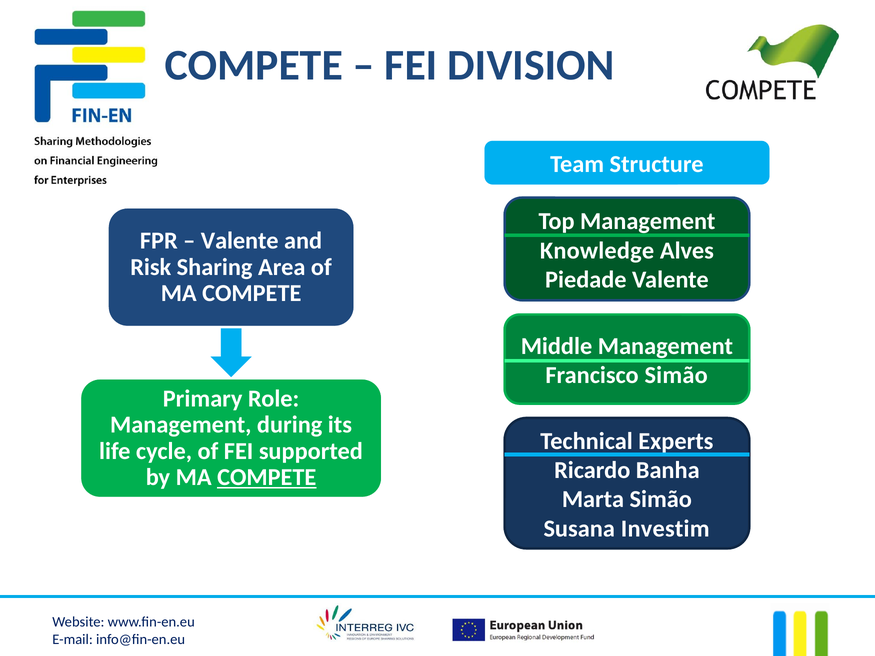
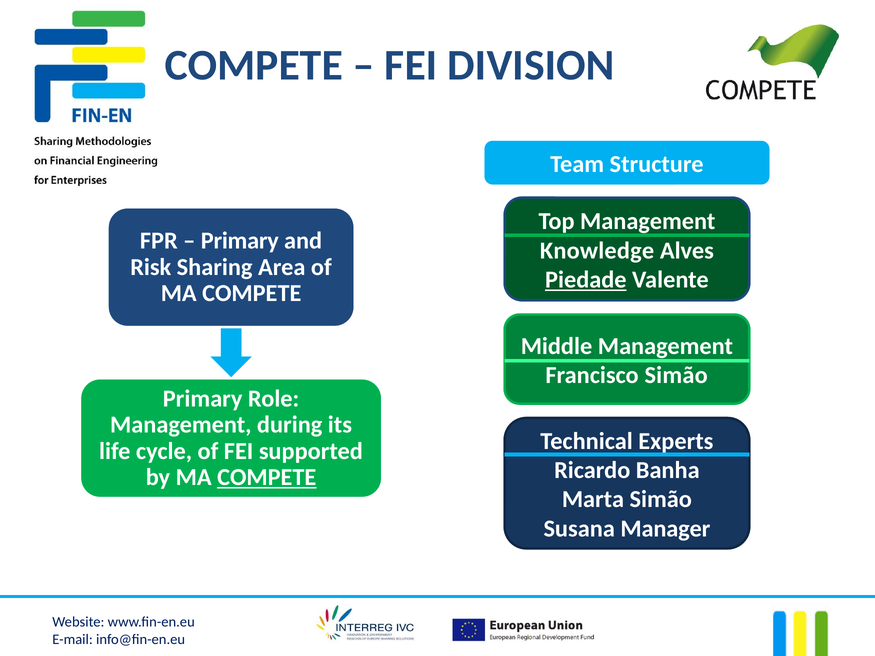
Valente: Valente -> Primary (240, 241)
Piedade underline: none -> present (586, 280)
Investim: Investim -> Manager (665, 529)
